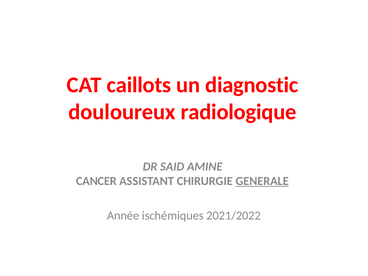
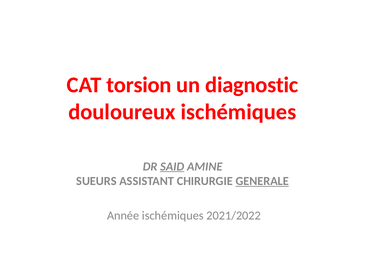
caillots: caillots -> torsion (139, 85)
douloureux radiologique: radiologique -> ischémiques (238, 112)
SAID underline: none -> present (172, 166)
CANCER: CANCER -> SUEURS (96, 181)
